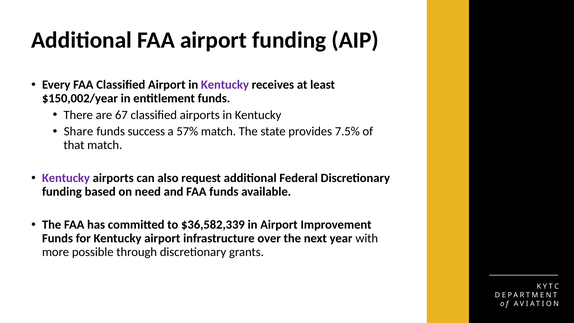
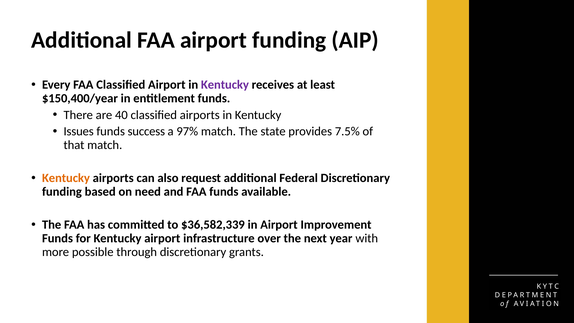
$150,002/year: $150,002/year -> $150,400/year (80, 98)
67: 67 -> 40 (121, 115)
Share: Share -> Issues (79, 131)
57%: 57% -> 97% (187, 131)
Kentucky colour: purple -> orange (66, 178)
